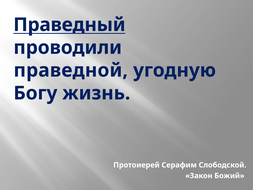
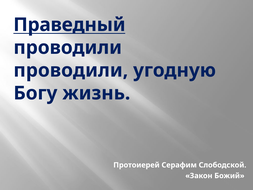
праведной: праведной -> проводили (71, 70)
